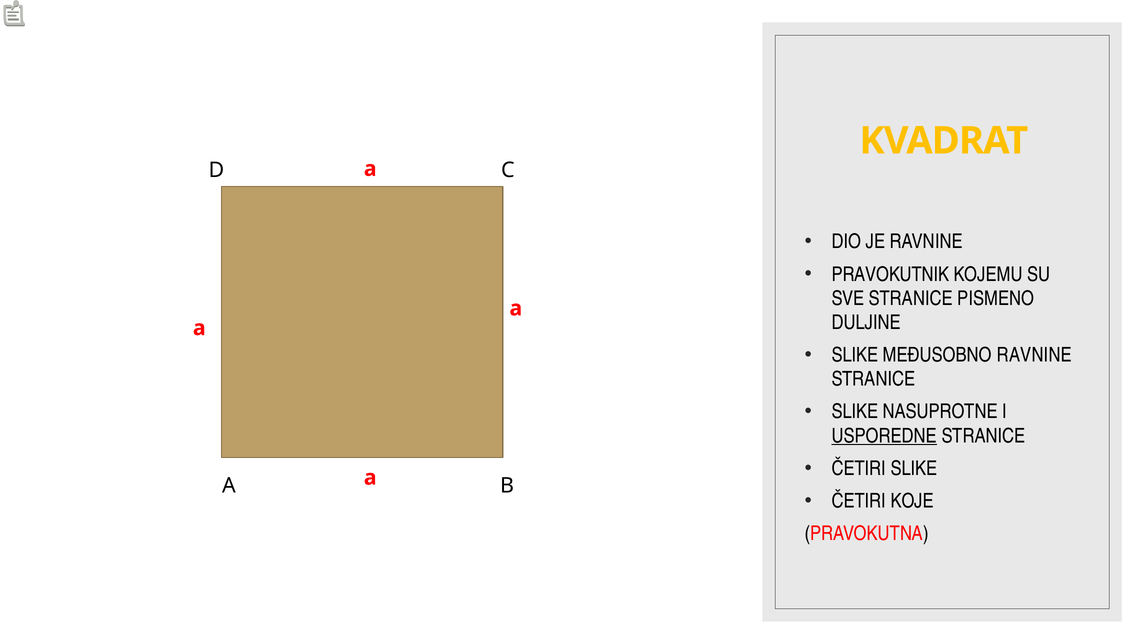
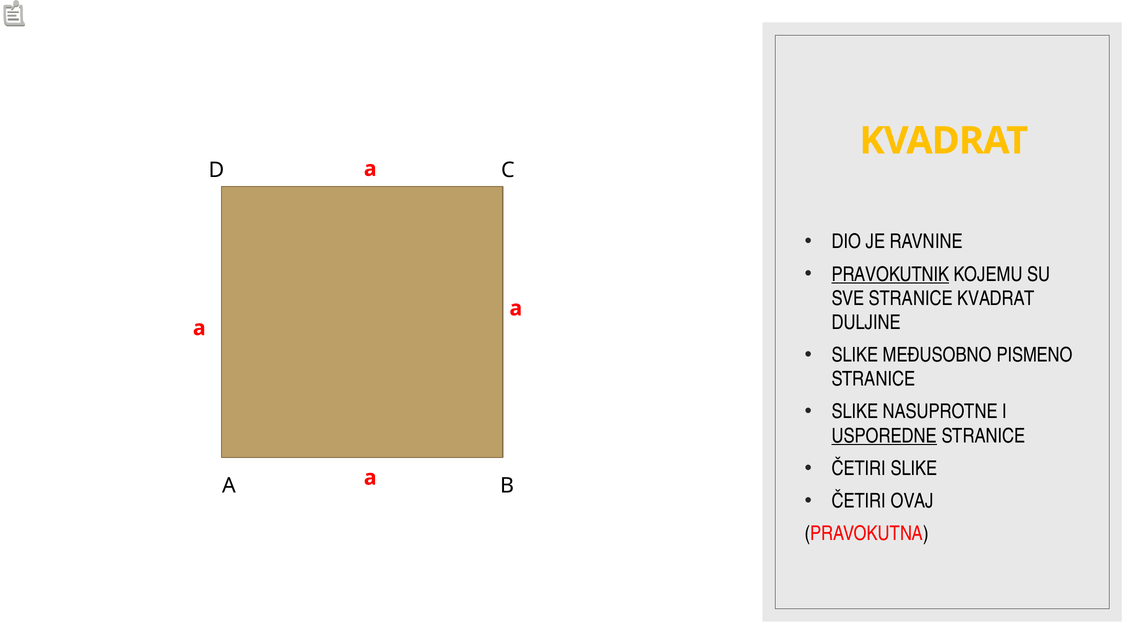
PRAVOKUTNIK underline: none -> present (890, 274)
STRANICE PISMENO: PISMENO -> KVADRAT (996, 298)
MEĐUSOBNO RAVNINE: RAVNINE -> PISMENO (1035, 355)
KOJE: KOJE -> OVAJ (912, 501)
